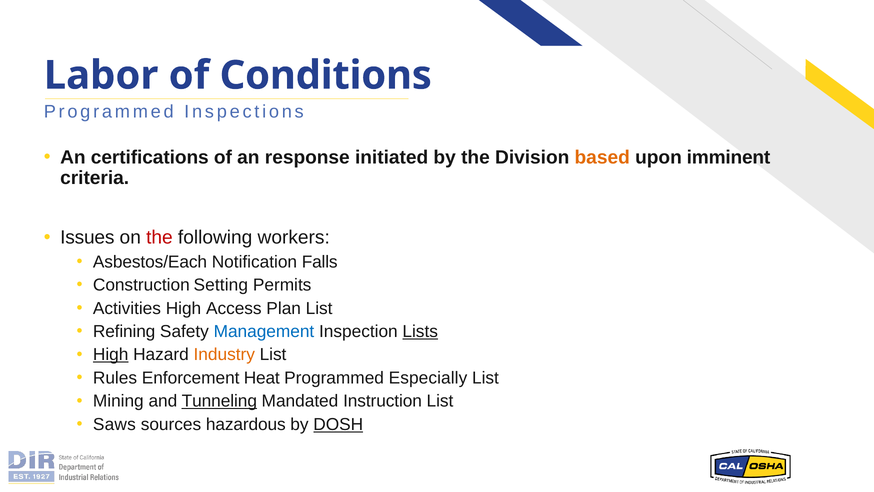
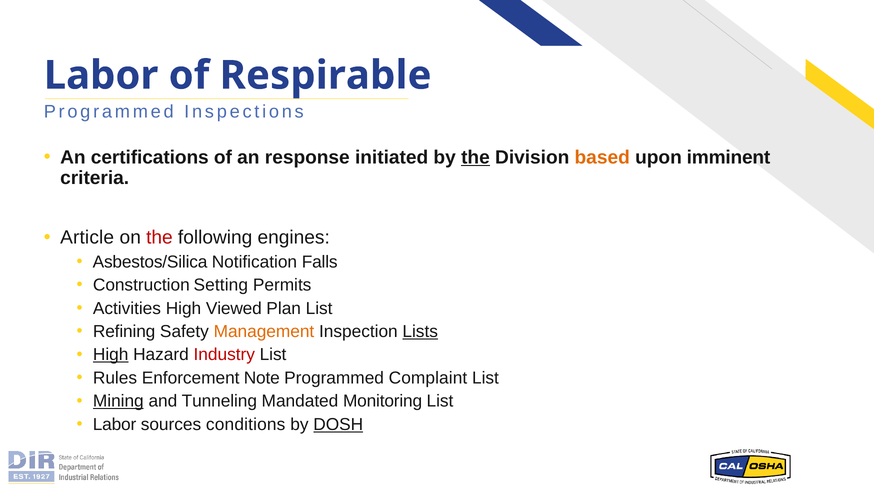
Conditions: Conditions -> Respirable (326, 75)
the underline: none -> present (475, 157)
Issues: Issues -> Article (87, 237)
workers: workers -> engines (294, 237)
Asbestos/Each: Asbestos/Each -> Asbestos/Silica (150, 262)
Access: Access -> Viewed (234, 308)
Management colour: blue -> orange (264, 331)
Industry colour: orange -> red (224, 355)
Heat: Heat -> Note (262, 378)
Especially: Especially -> Complaint (428, 378)
Mining underline: none -> present (118, 401)
Tunneling underline: present -> none (219, 401)
Instruction: Instruction -> Monitoring (383, 401)
Saws: Saws -> Labor (115, 424)
hazardous: hazardous -> conditions (246, 424)
